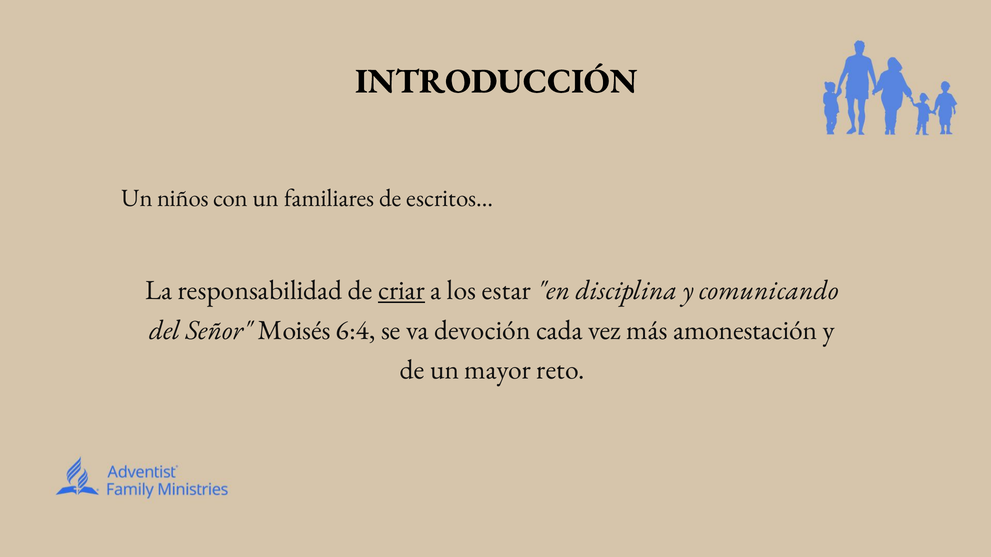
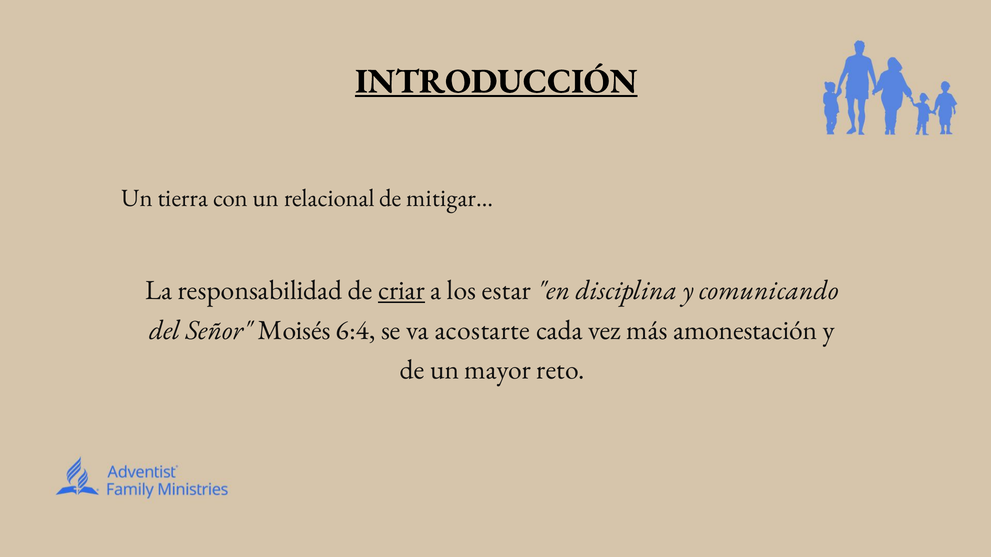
INTRODUCCIÓN underline: none -> present (496, 81)
niños: niños -> tierra (183, 198)
familiares: familiares -> relacional (329, 198)
escritos…: escritos… -> mitigar… (450, 198)
devoción: devoción -> acostarte (482, 330)
